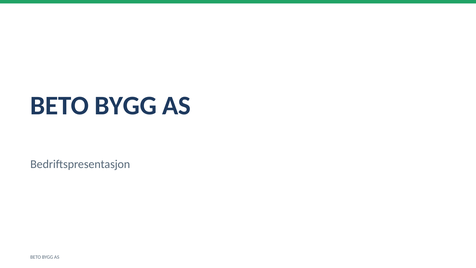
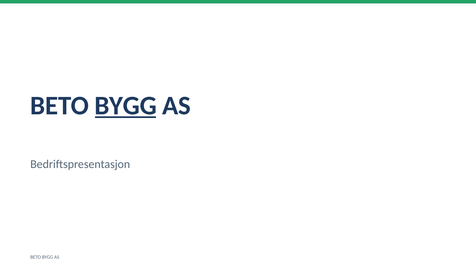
BYGG underline: none -> present (126, 106)
